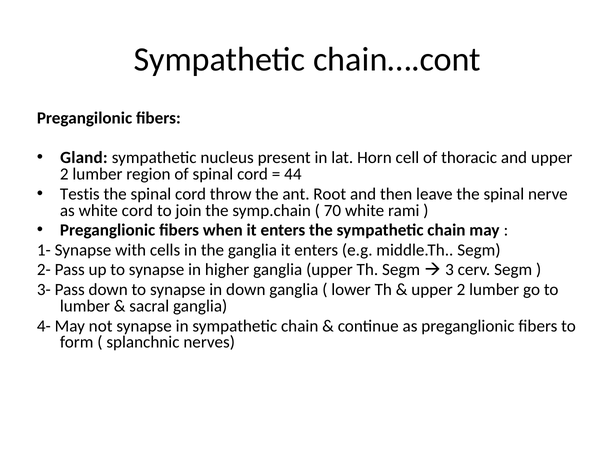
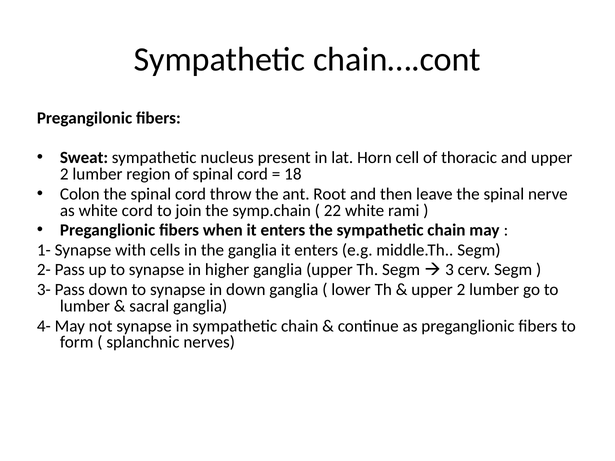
Gland: Gland -> Sweat (84, 158)
44: 44 -> 18 (293, 174)
Testis: Testis -> Colon (80, 194)
70: 70 -> 22 (332, 210)
